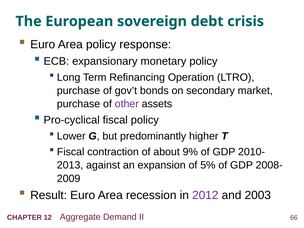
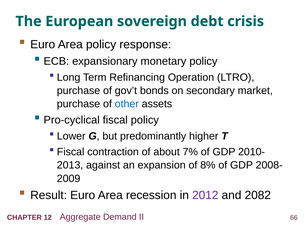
other colour: purple -> blue (127, 104)
9%: 9% -> 7% (190, 152)
5%: 5% -> 8% (208, 165)
2003: 2003 -> 2082 (258, 195)
